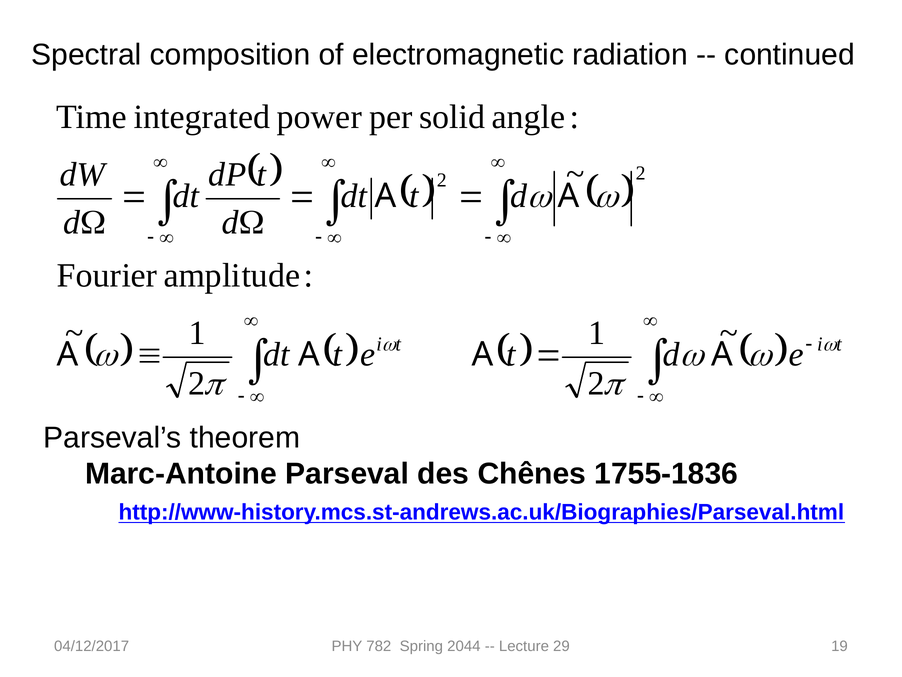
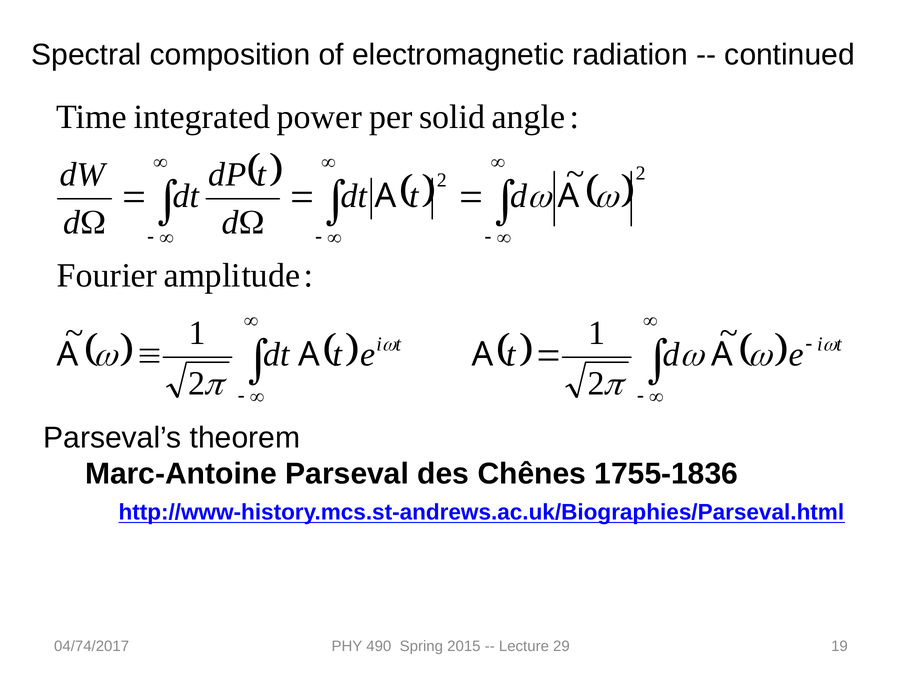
04/12/2017: 04/12/2017 -> 04/74/2017 (92, 646)
782: 782 -> 490 (379, 646)
2044: 2044 -> 2015 (464, 646)
